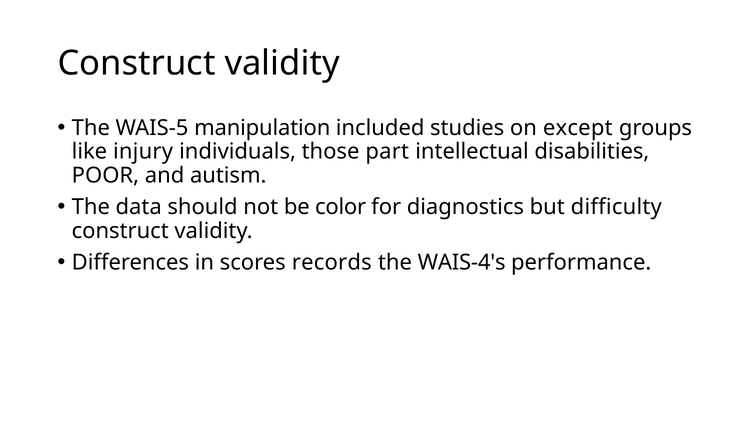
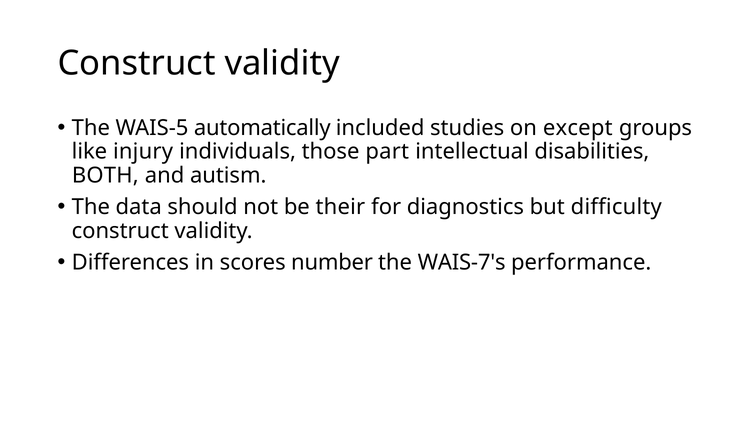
manipulation: manipulation -> automatically (262, 128)
POOR: POOR -> BOTH (105, 175)
color: color -> their (340, 207)
records: records -> number (332, 262)
WAIS-4's: WAIS-4's -> WAIS-7's (462, 262)
